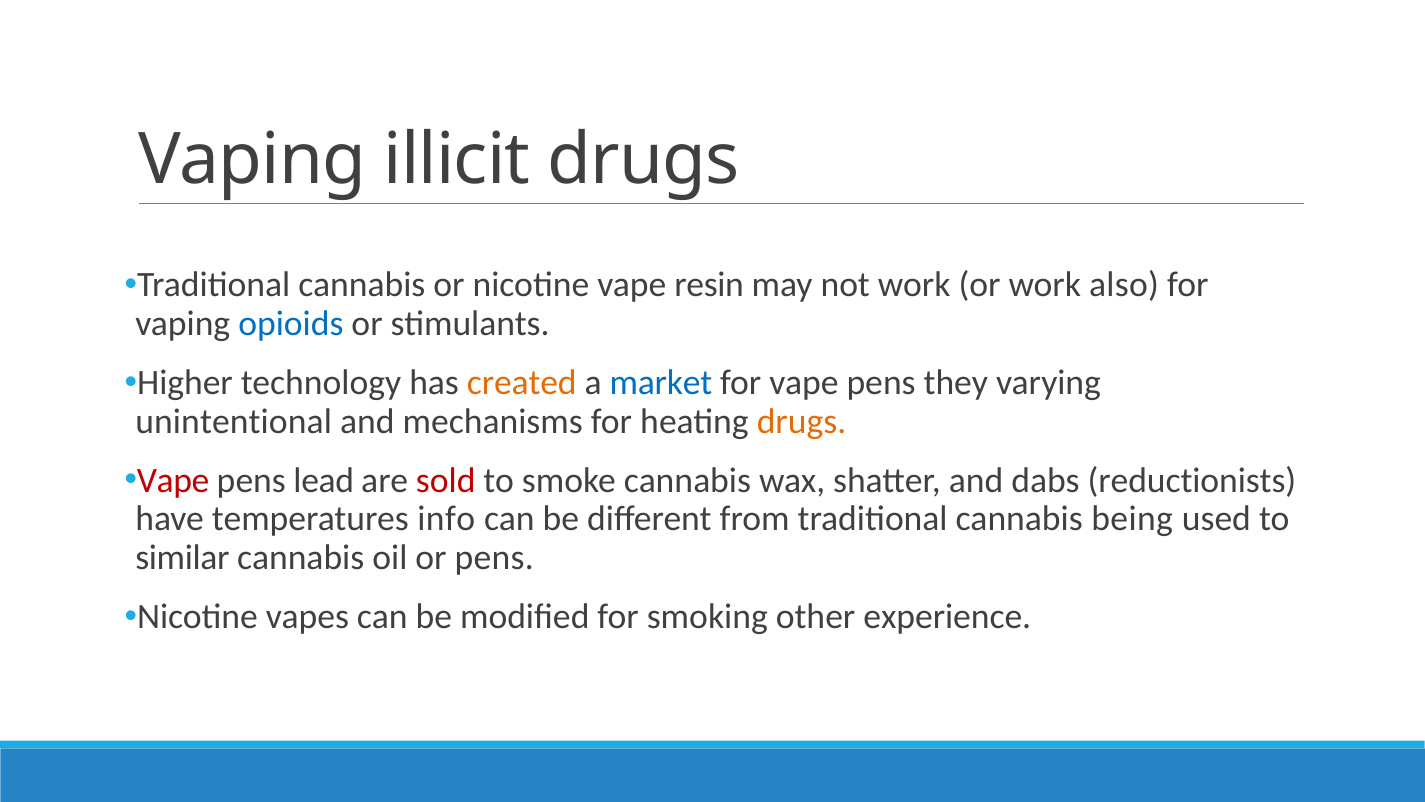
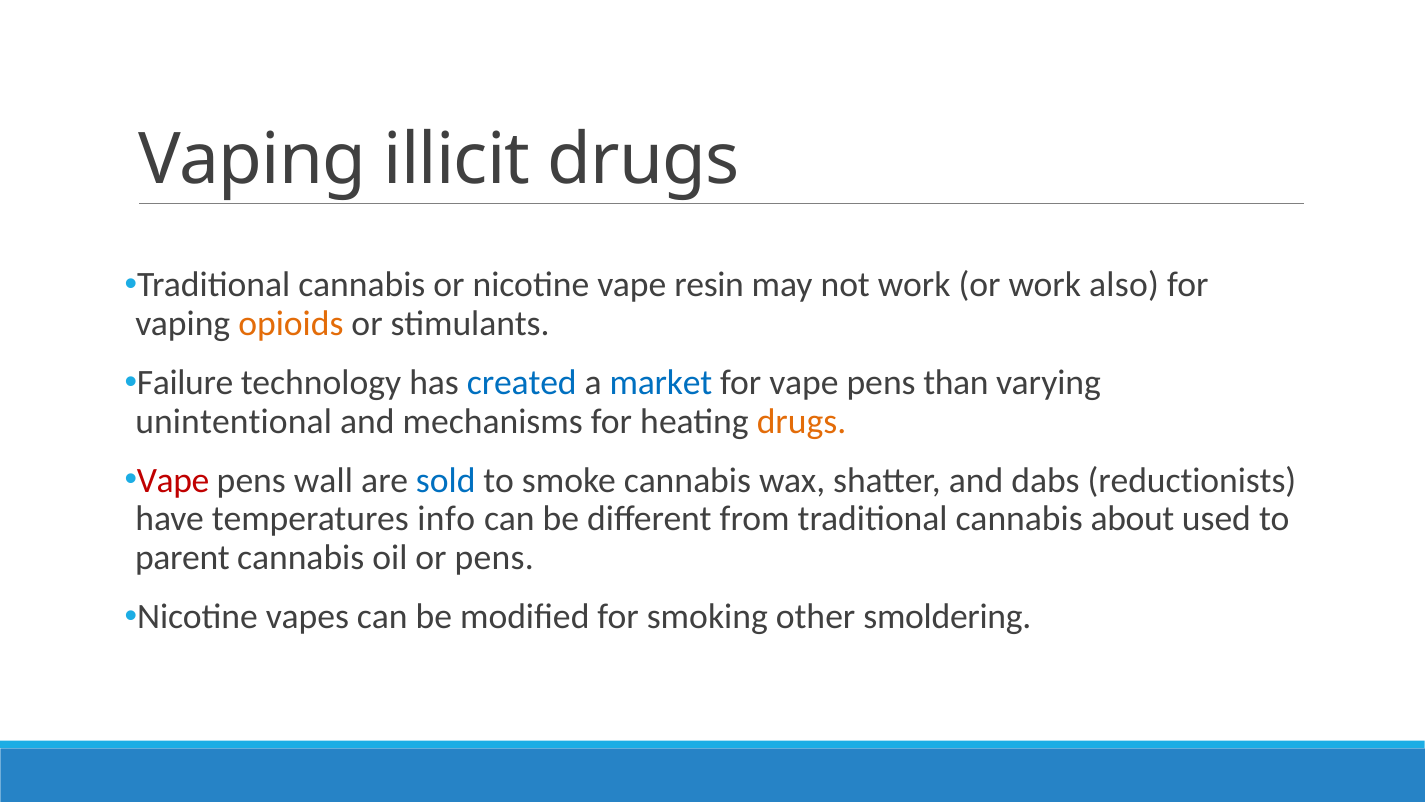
opioids colour: blue -> orange (291, 323)
Higher: Higher -> Failure (185, 383)
created colour: orange -> blue (522, 383)
they: they -> than (956, 383)
lead: lead -> wall (324, 480)
sold colour: red -> blue (446, 480)
being: being -> about (1132, 519)
similar: similar -> parent (182, 557)
experience: experience -> smoldering (947, 616)
